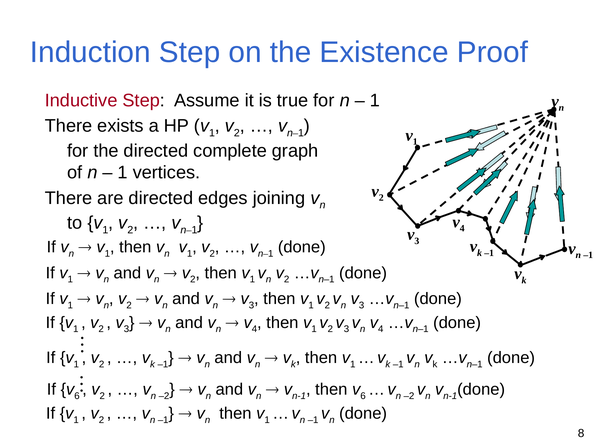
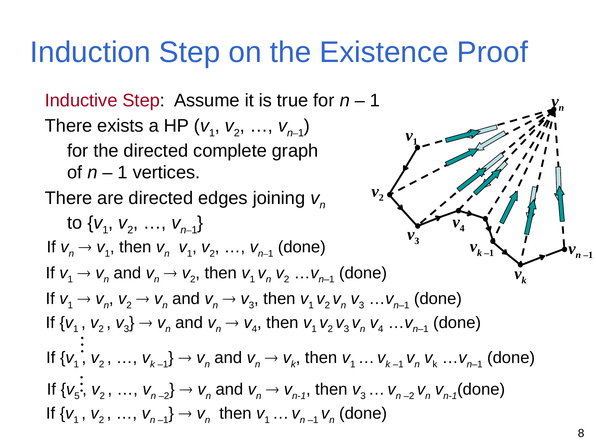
6: 6 -> 5 (77, 396)
6: 6 -> 3 (363, 396)
